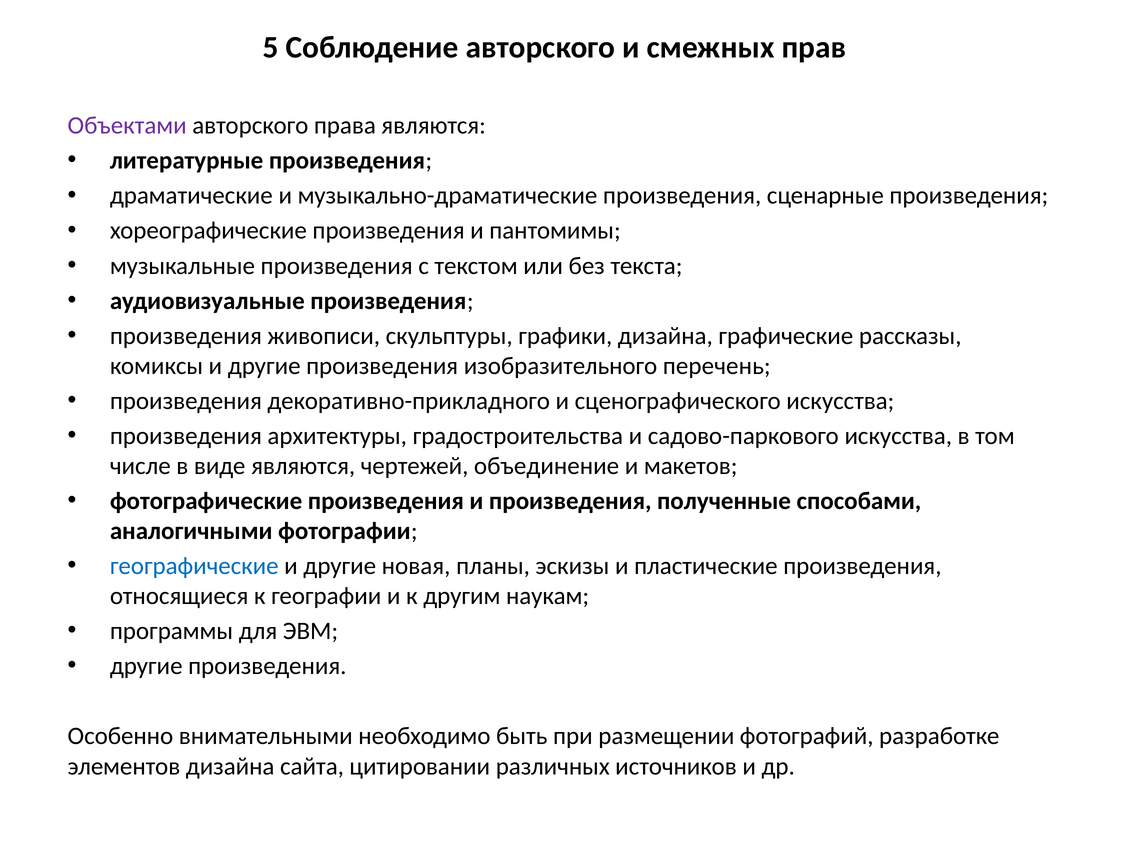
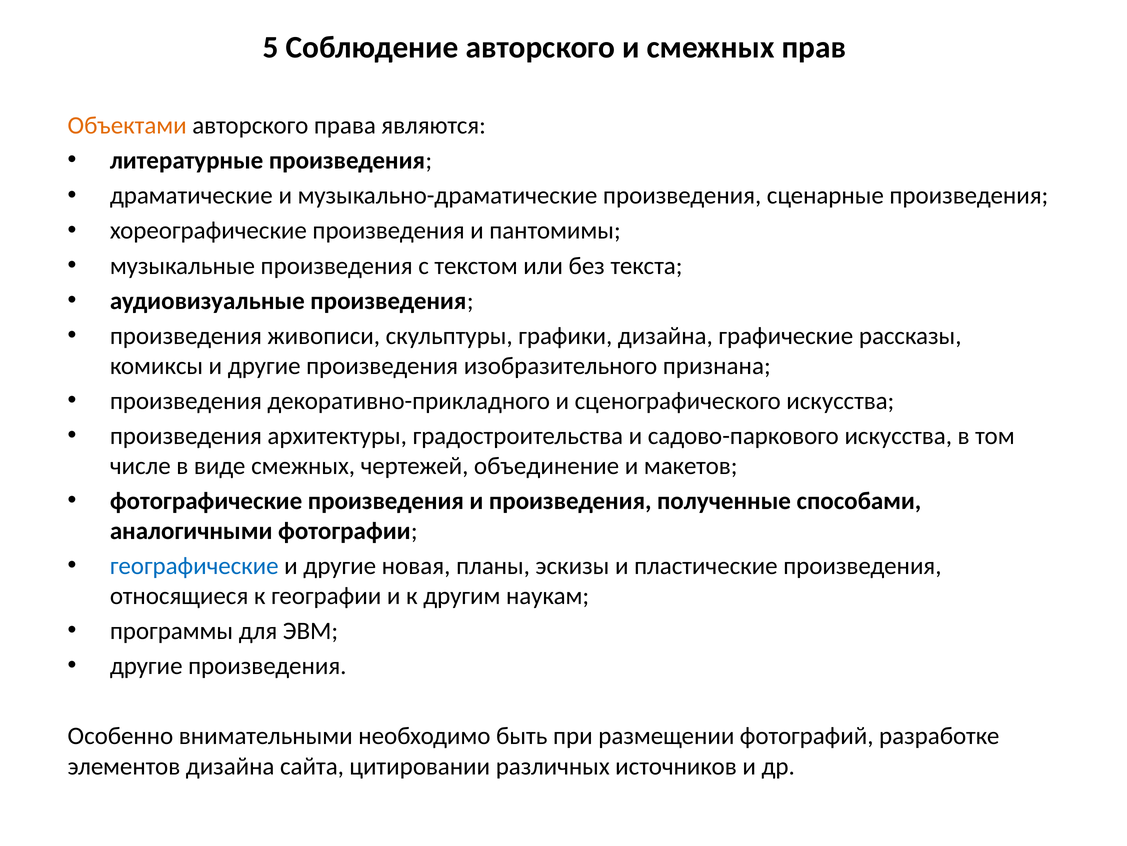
Объектами colour: purple -> orange (127, 125)
перечень: перечень -> признана (717, 366)
виде являются: являются -> смежных (303, 466)
